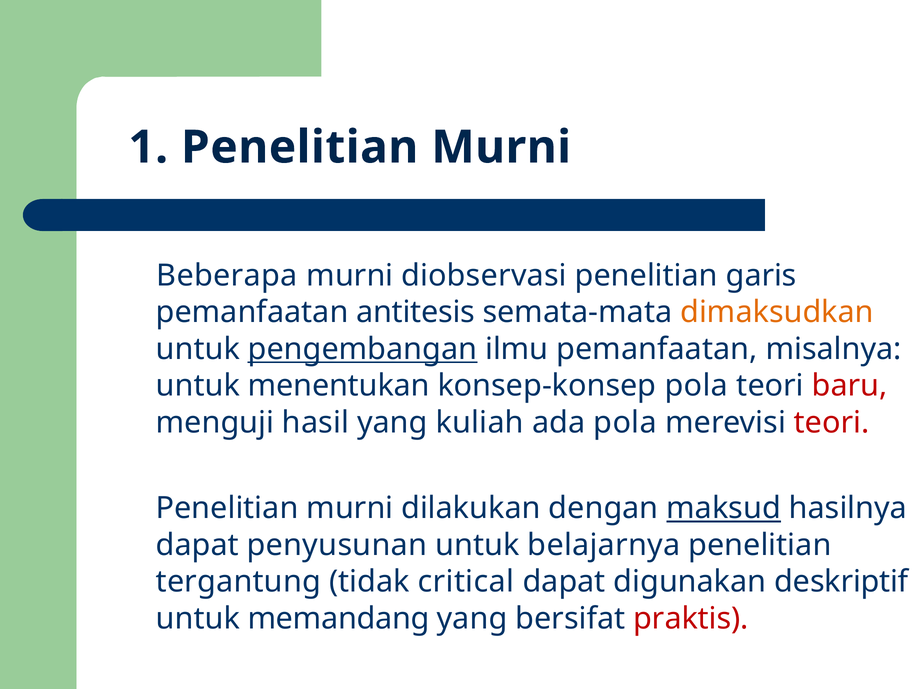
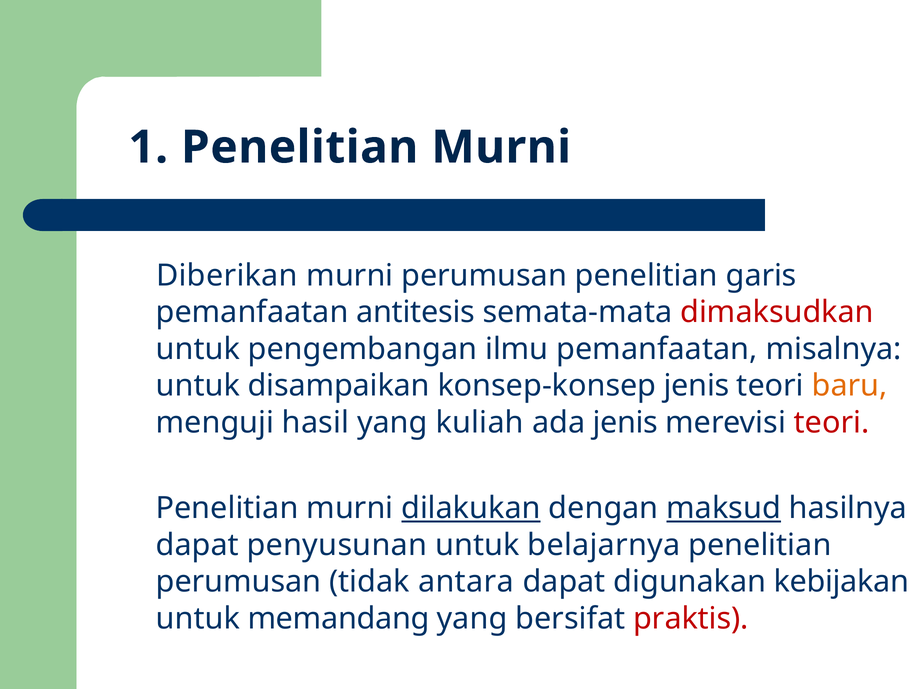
Beberapa: Beberapa -> Diberikan (227, 275)
murni diobservasi: diobservasi -> perumusan (484, 275)
dimaksudkan colour: orange -> red (777, 312)
pengembangan underline: present -> none (362, 349)
menentukan: menentukan -> disampaikan (339, 386)
konsep-konsep pola: pola -> jenis (697, 386)
baru colour: red -> orange (850, 386)
ada pola: pola -> jenis (625, 422)
dilakukan underline: none -> present (471, 508)
tergantung: tergantung -> perumusan (239, 581)
critical: critical -> antara (466, 581)
deskriptif: deskriptif -> kebijakan (841, 581)
